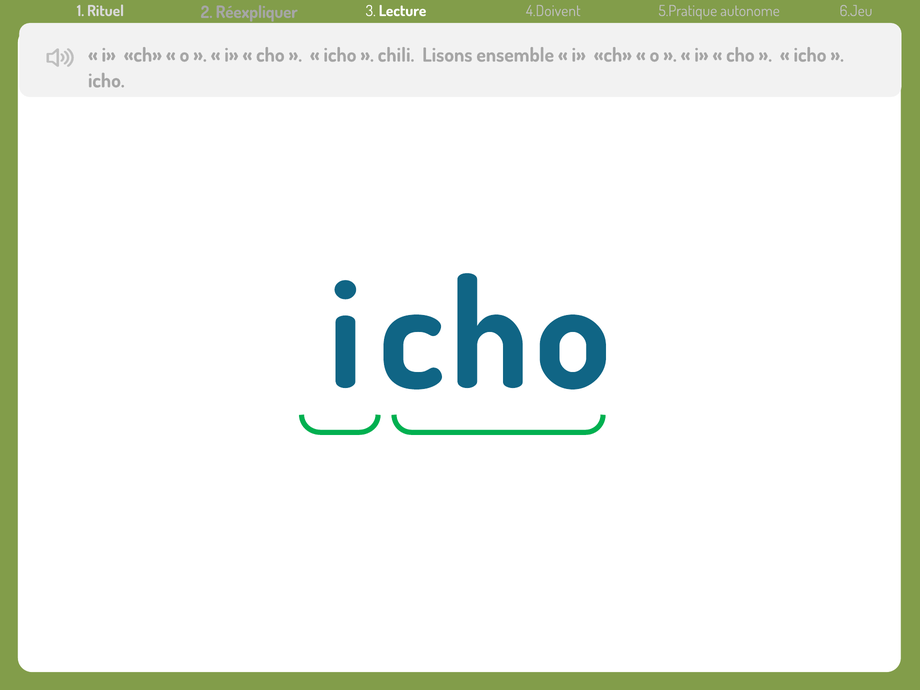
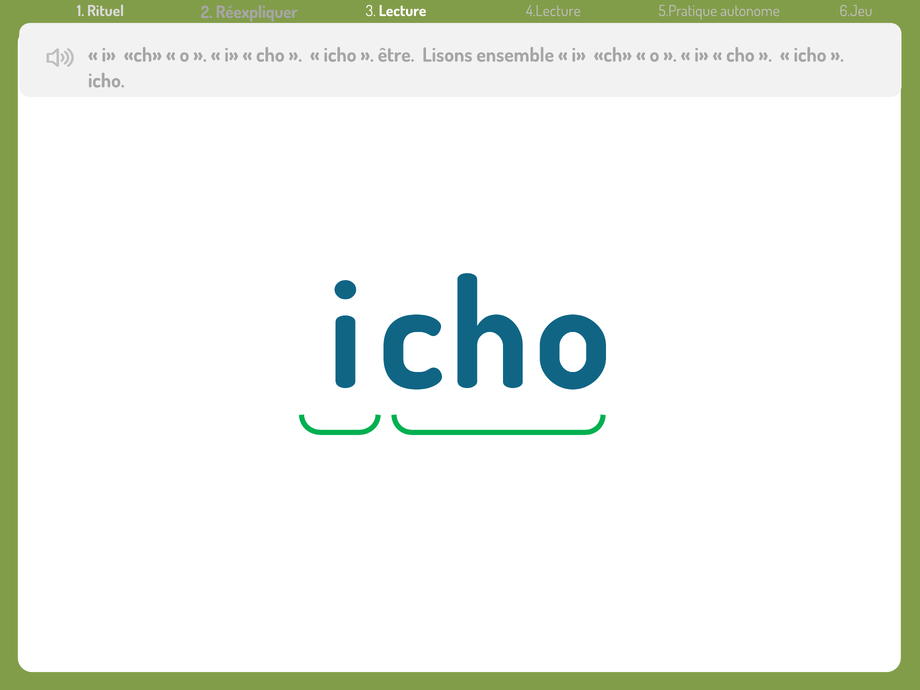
4.Doivent: 4.Doivent -> 4.Lecture (553, 11)
chili: chili -> être (396, 55)
